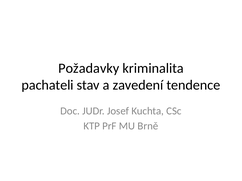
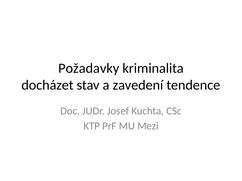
pachateli: pachateli -> docházet (48, 85)
Brně: Brně -> Mezi (148, 126)
